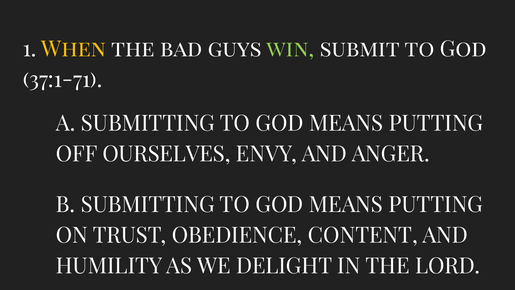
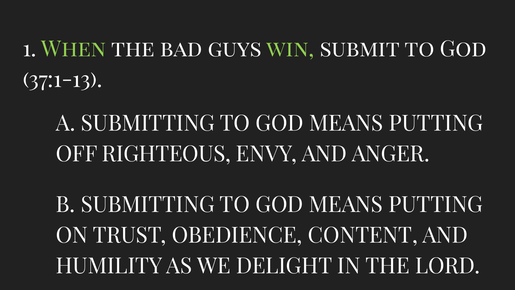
When colour: yellow -> light green (74, 49)
37:1-71: 37:1-71 -> 37:1-13 (63, 80)
OURSELVES: OURSELVES -> RIGHTEOUS (167, 154)
